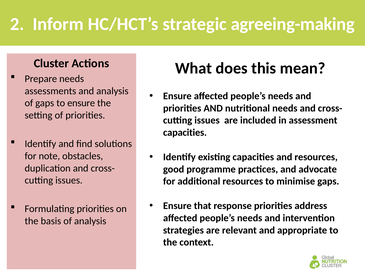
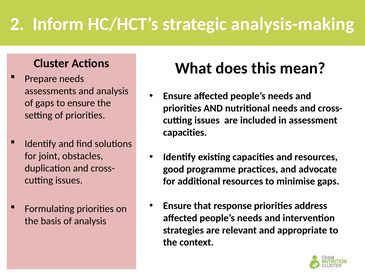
agreeing-making: agreeing-making -> analysis-making (293, 24)
note: note -> joint (49, 156)
